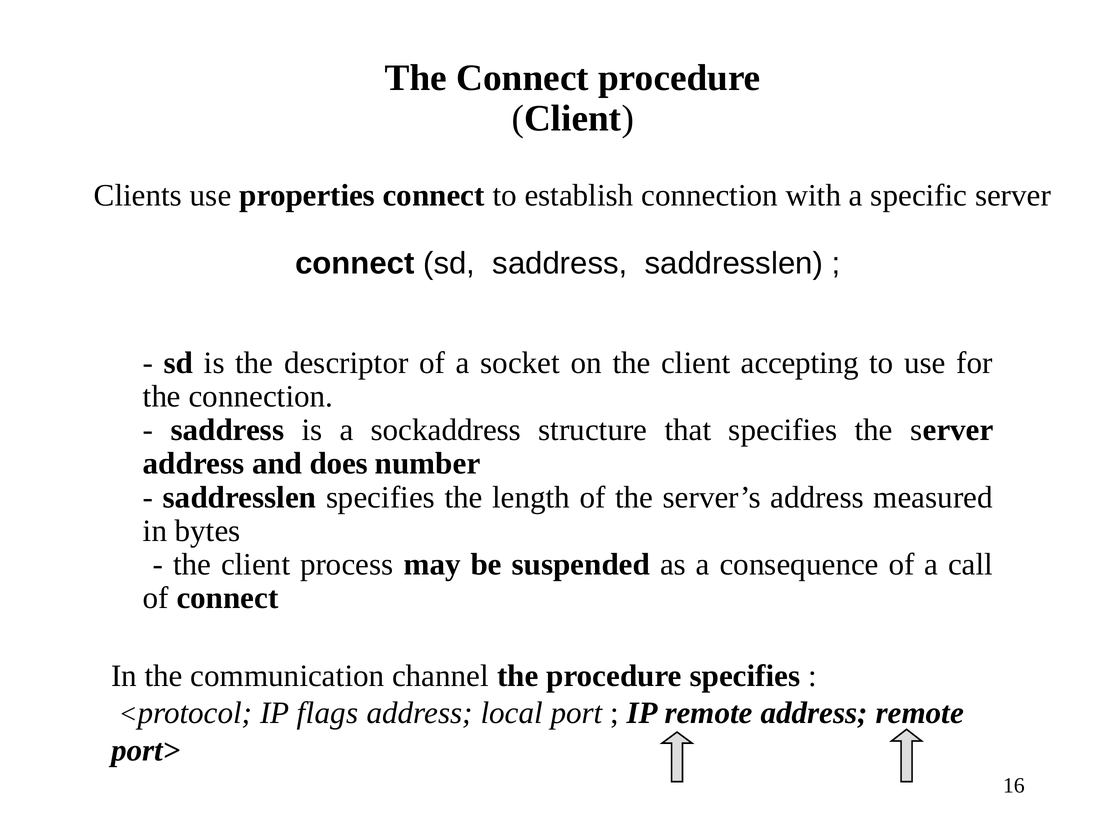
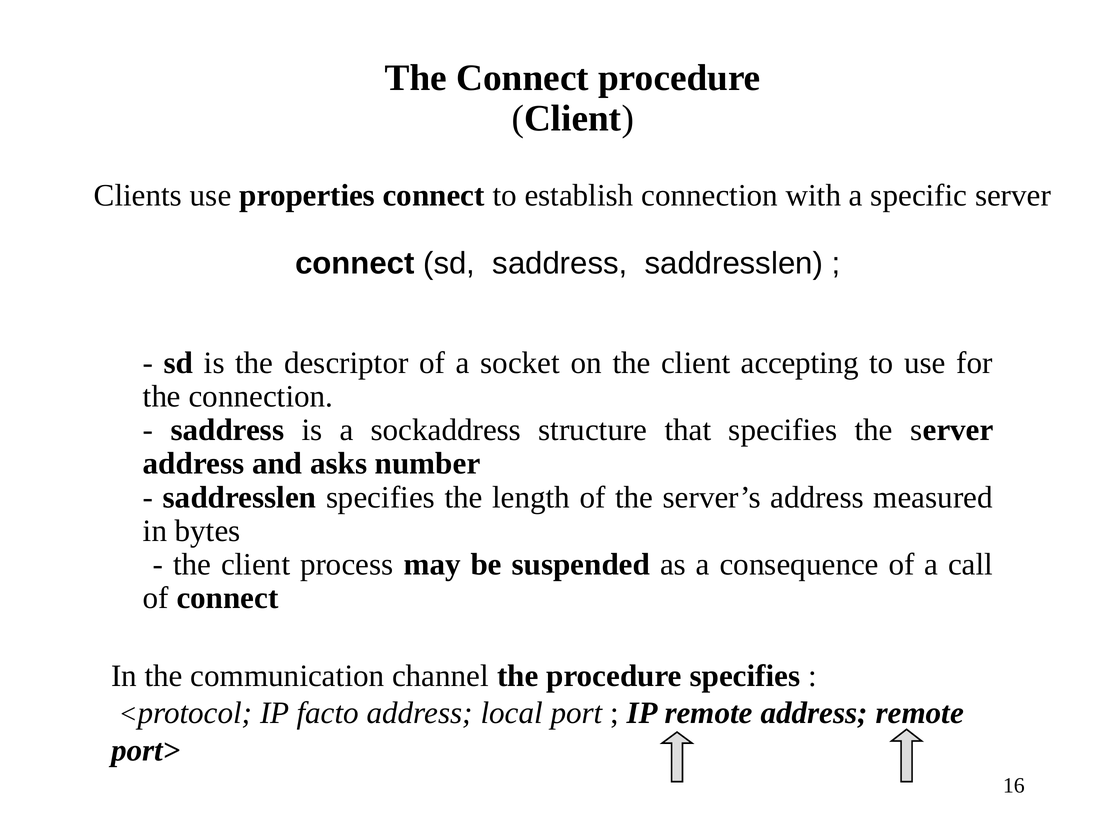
does: does -> asks (339, 464)
flags: flags -> facto (328, 713)
